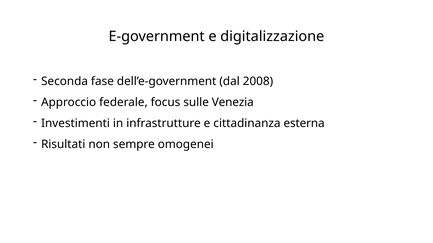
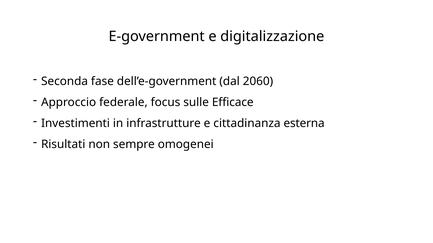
2008: 2008 -> 2060 (258, 81)
Venezia: Venezia -> Efficace (233, 102)
